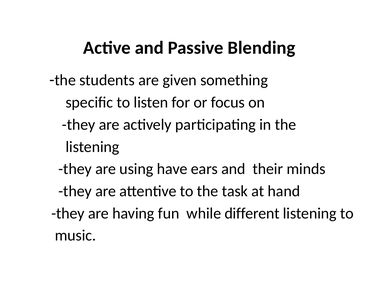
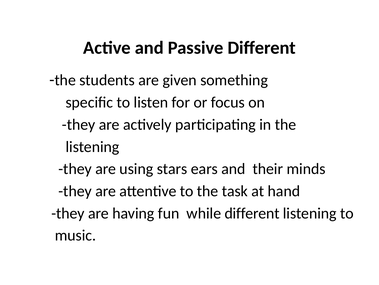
Passive Blending: Blending -> Different (262, 48)
have: have -> stars (172, 169)
